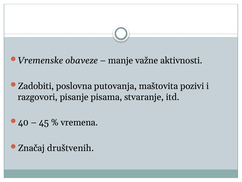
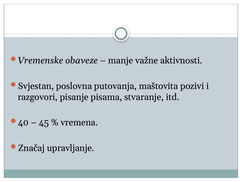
Zadobiti: Zadobiti -> Svjestan (36, 86)
društvenih: društvenih -> upravljanje (71, 148)
